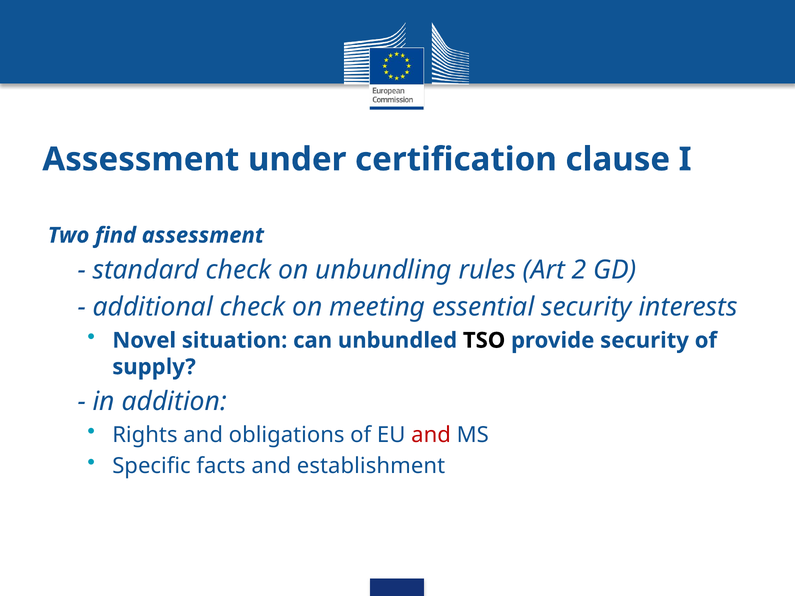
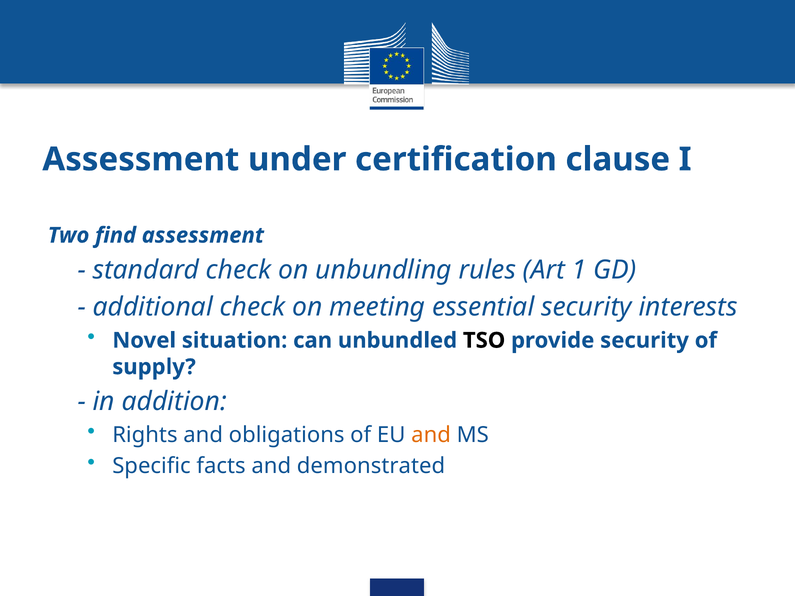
2: 2 -> 1 (579, 270)
and colour: red -> orange (431, 435)
establishment: establishment -> demonstrated (371, 466)
